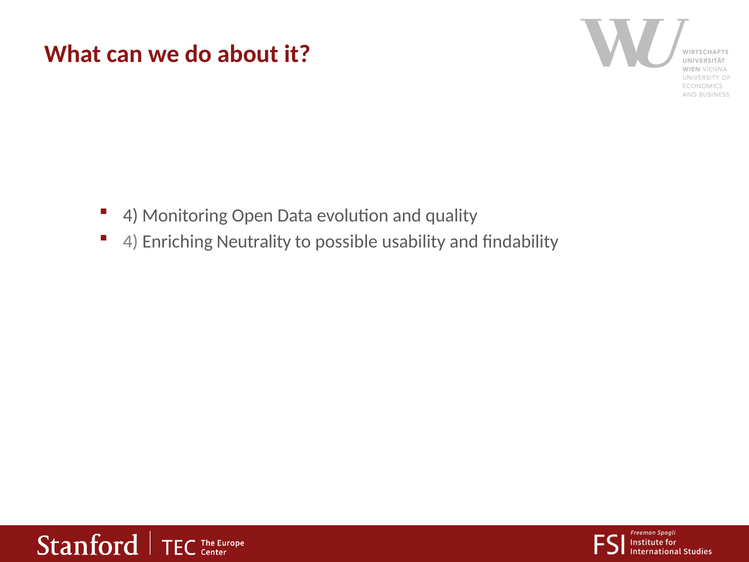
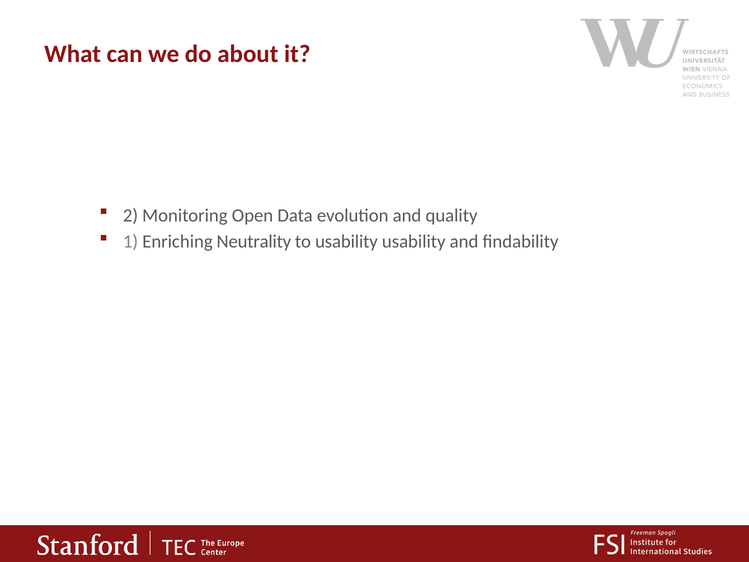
4: 4 -> 2 (131, 215)
4: 4 -> 1 (131, 241)
to possible: possible -> usability (346, 241)
